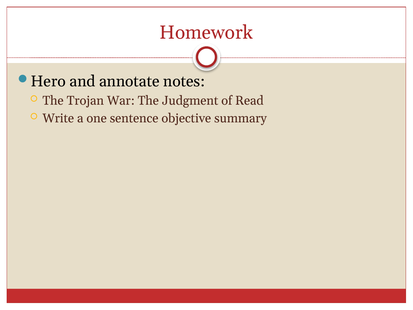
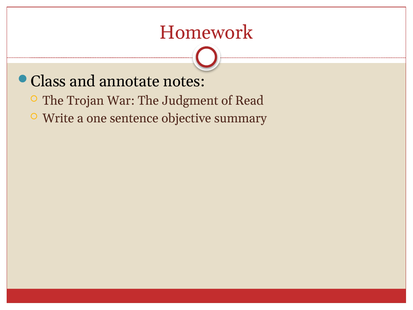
Hero: Hero -> Class (48, 81)
